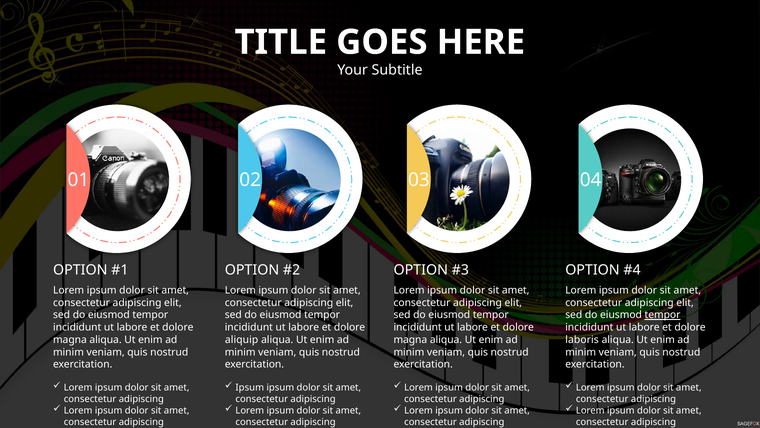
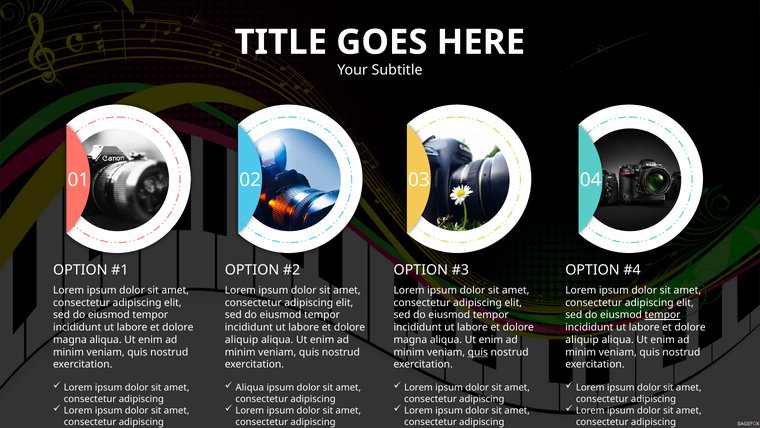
laboris: laboris -> aliquip (582, 339)
quis underline: none -> present (478, 352)
Ipsum: Ipsum -> Aliqua (250, 387)
